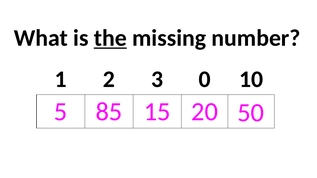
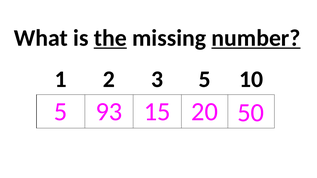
number underline: none -> present (256, 38)
3 0: 0 -> 5 (205, 79)
85: 85 -> 93 (109, 112)
